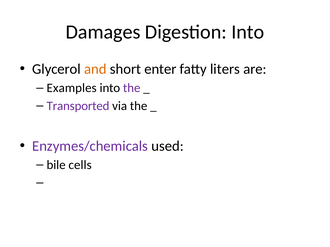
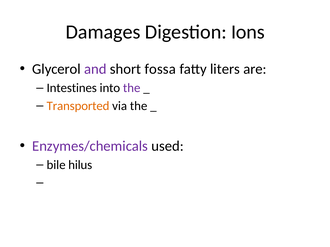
Digestion Into: Into -> Ions (248, 32)
and colour: orange -> purple (95, 69)
enter: enter -> fossa (160, 69)
Examples: Examples -> Intestines (72, 88)
Transported colour: purple -> orange (78, 106)
cells: cells -> hilus (80, 165)
